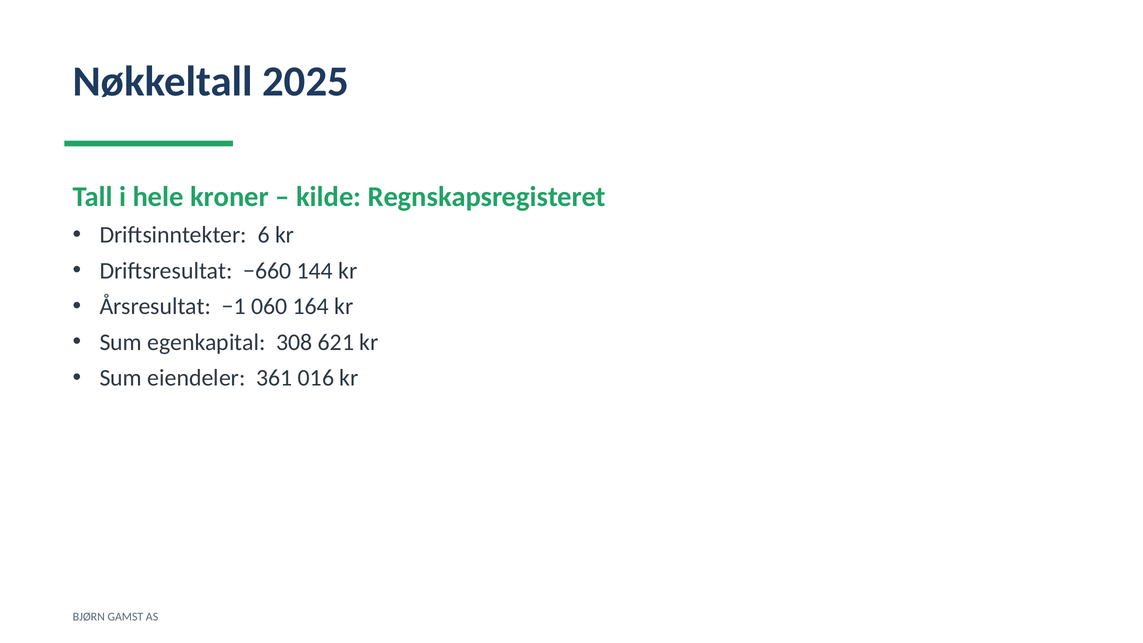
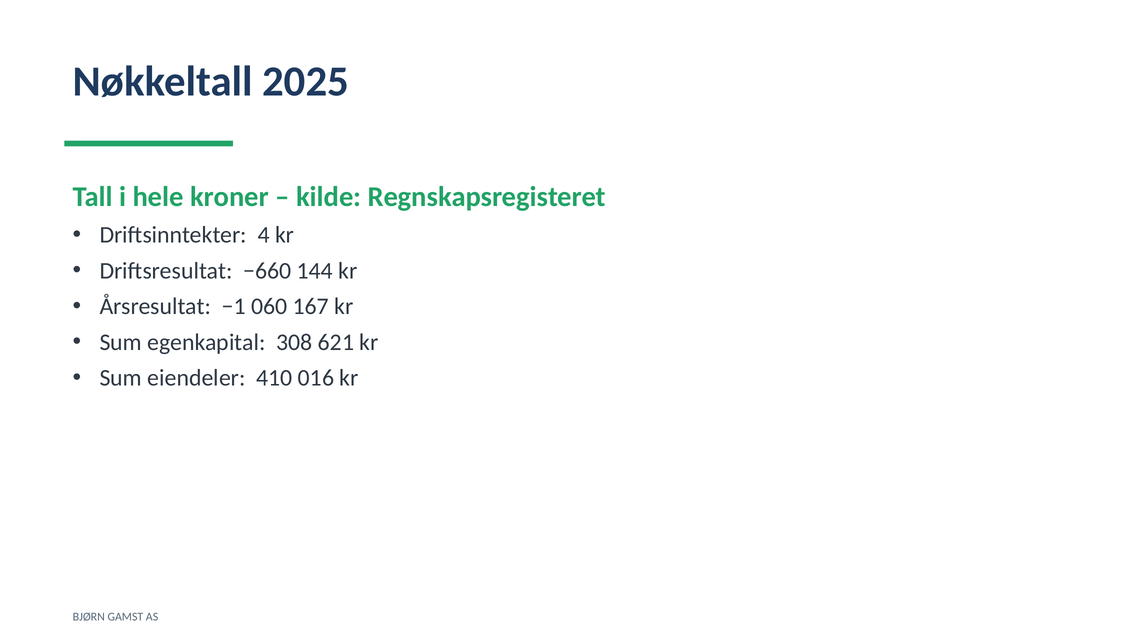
6: 6 -> 4 (264, 235)
164: 164 -> 167 (311, 307)
361: 361 -> 410 (274, 378)
